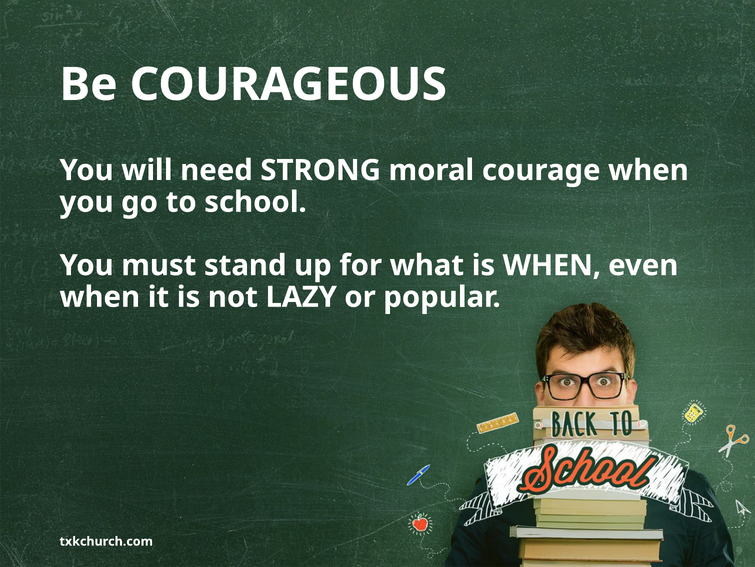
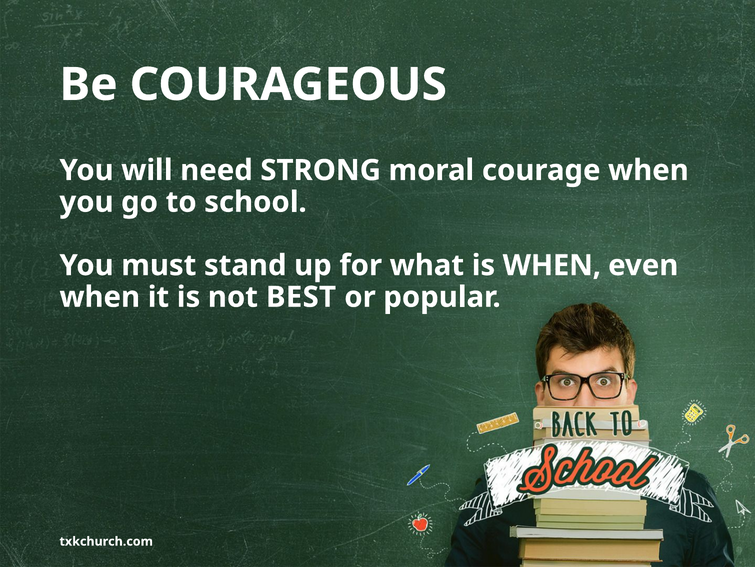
LAZY: LAZY -> BEST (301, 297)
